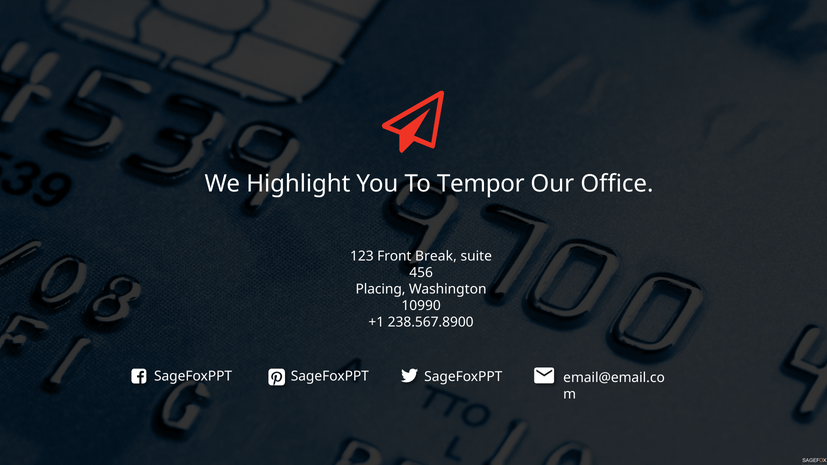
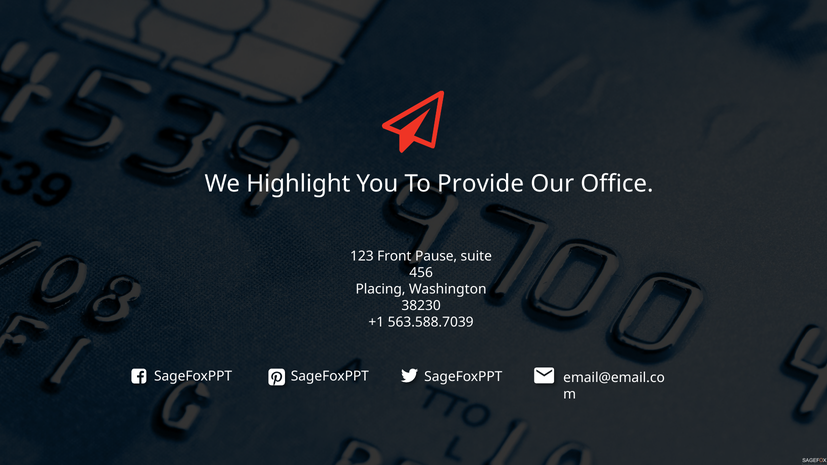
Tempor: Tempor -> Provide (481, 184)
Break: Break -> Pause (436, 256)
10990: 10990 -> 38230 (421, 306)
238.567.8900: 238.567.8900 -> 563.588.7039 (431, 322)
